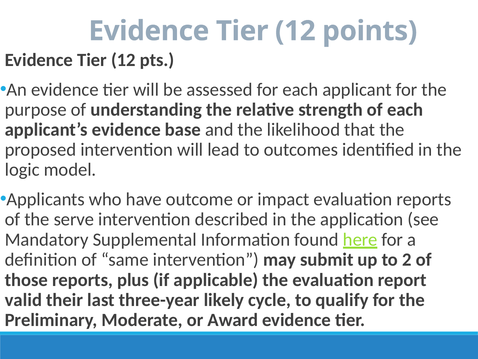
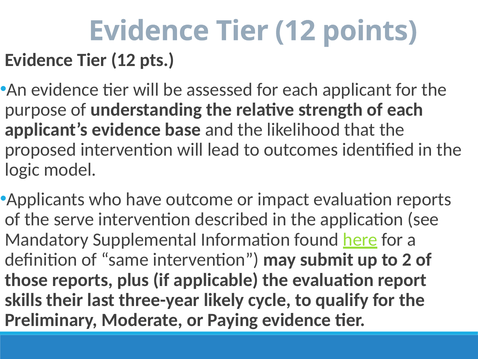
valid: valid -> skills (23, 300)
Award: Award -> Paying (233, 320)
